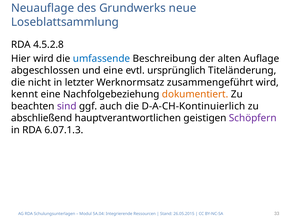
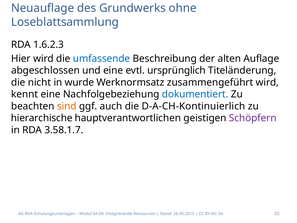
neue: neue -> ohne (183, 8)
4.5.2.8: 4.5.2.8 -> 1.6.2.3 (49, 45)
letzter: letzter -> wurde (79, 82)
dokumentiert colour: orange -> blue (195, 94)
sind colour: purple -> orange (67, 106)
abschließend: abschließend -> hierarchische (42, 118)
6.07.1.3: 6.07.1.3 -> 3.58.1.7 (64, 130)
